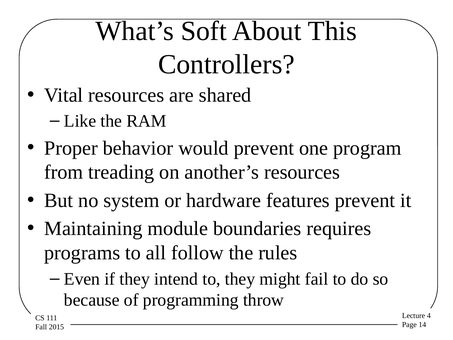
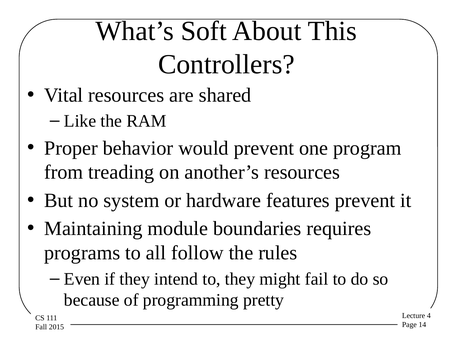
throw: throw -> pretty (264, 300)
